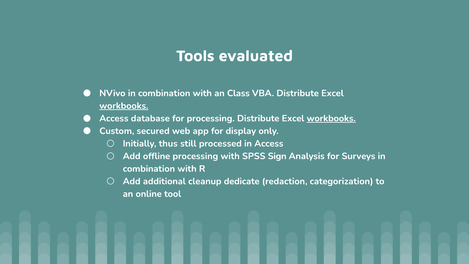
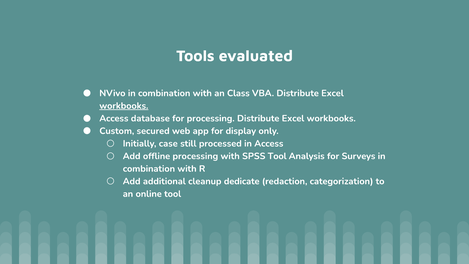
workbooks underline: present -> none (331, 118)
thus: thus -> case (168, 143)
SPSS Sign: Sign -> Tool (277, 156)
